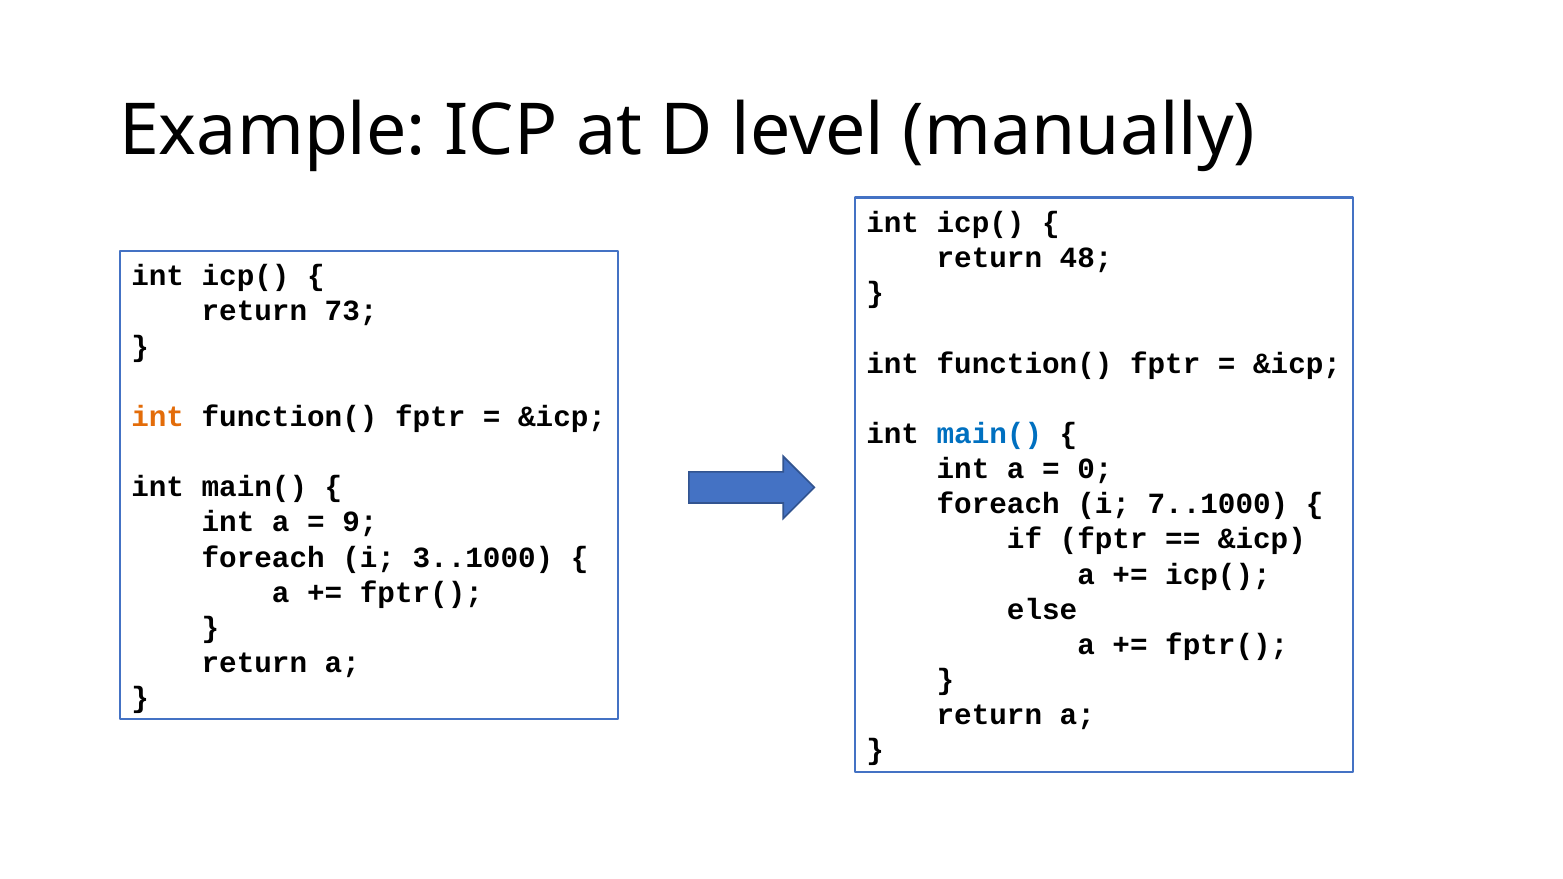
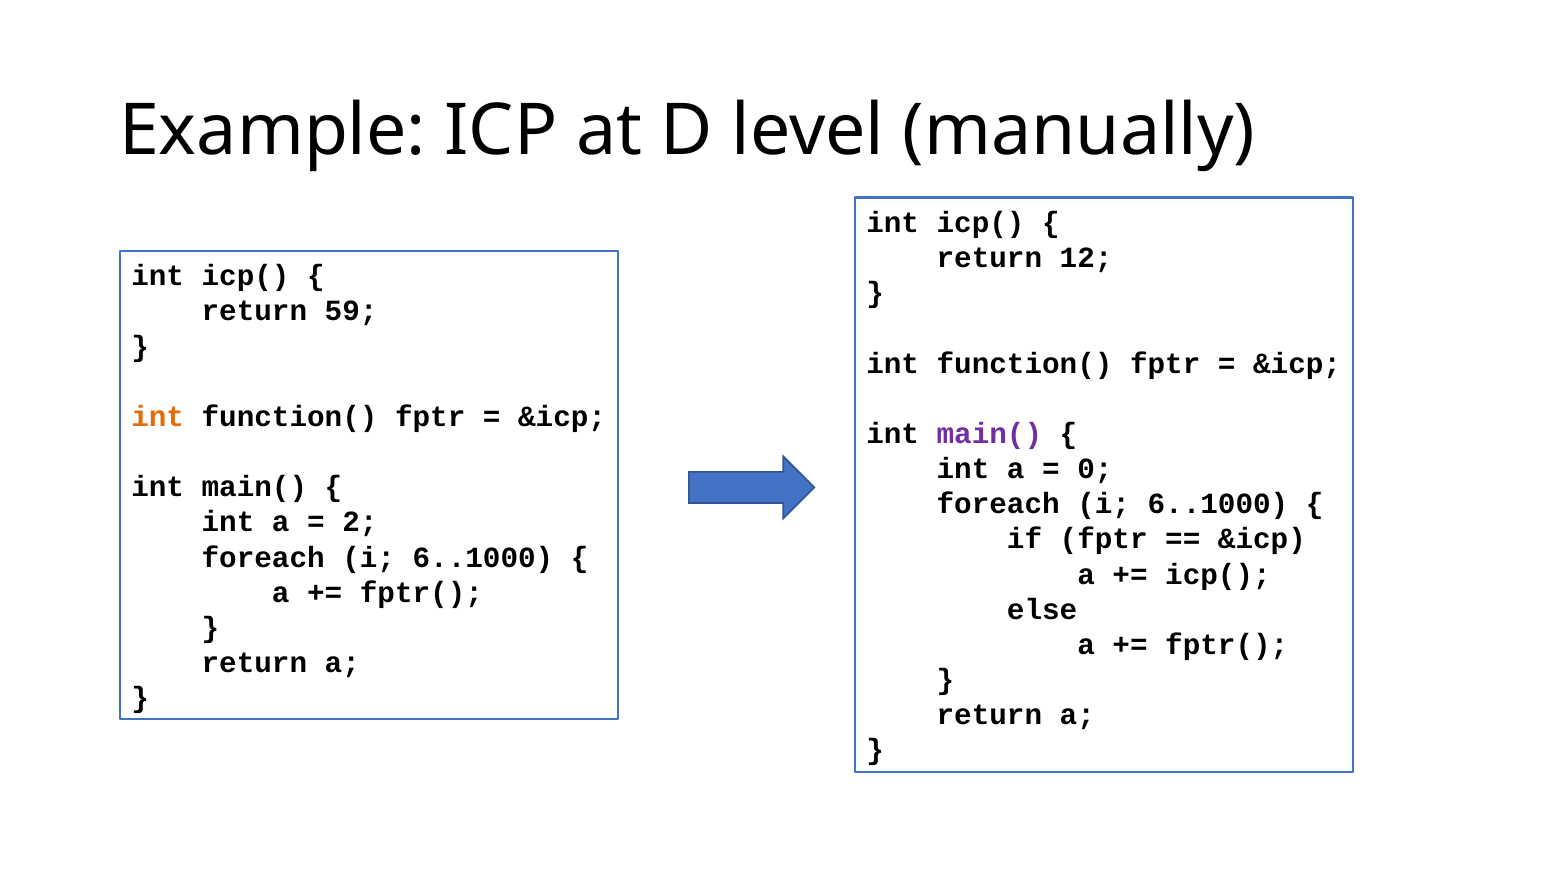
48: 48 -> 12 (1086, 258)
73: 73 -> 59 (351, 311)
main( colour: blue -> purple (989, 434)
7..1000: 7..1000 -> 6..1000 (1218, 504)
9: 9 -> 2 (360, 522)
3..1000: 3..1000 -> 6..1000 (483, 558)
